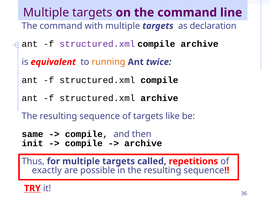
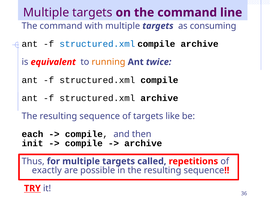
declaration: declaration -> consuming (213, 26)
structured.xml colour: purple -> blue (97, 44)
same: same -> each (32, 134)
